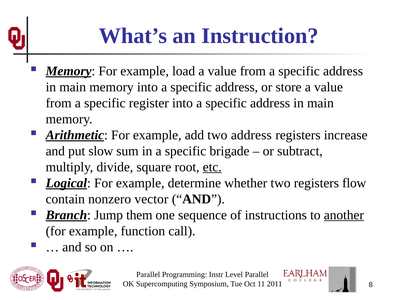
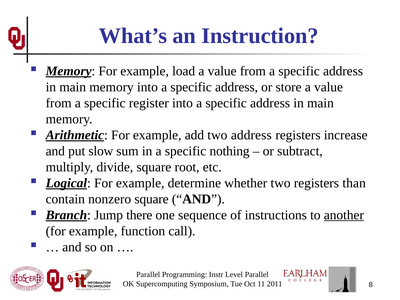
brigade: brigade -> nothing (230, 151)
etc underline: present -> none (212, 167)
flow: flow -> than (354, 183)
nonzero vector: vector -> square (152, 199)
them: them -> there (139, 215)
